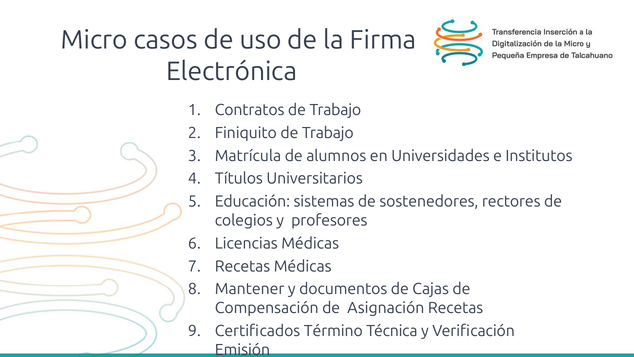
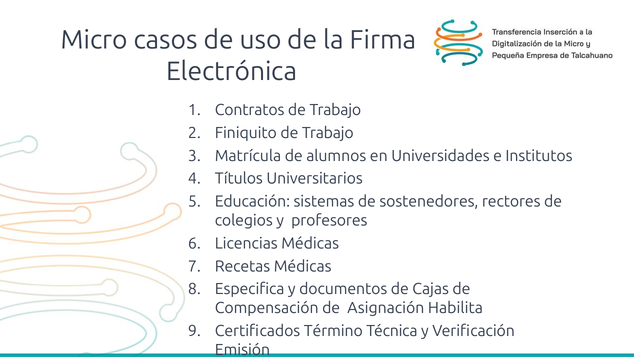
Mantener: Mantener -> Especifica (250, 289)
Asignación Recetas: Recetas -> Habilita (455, 308)
